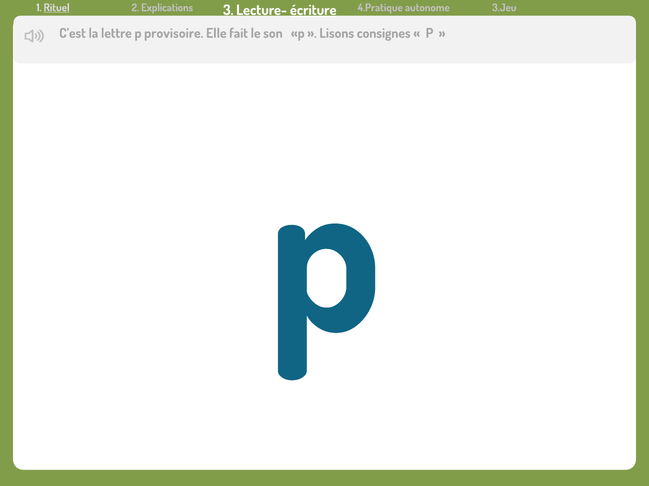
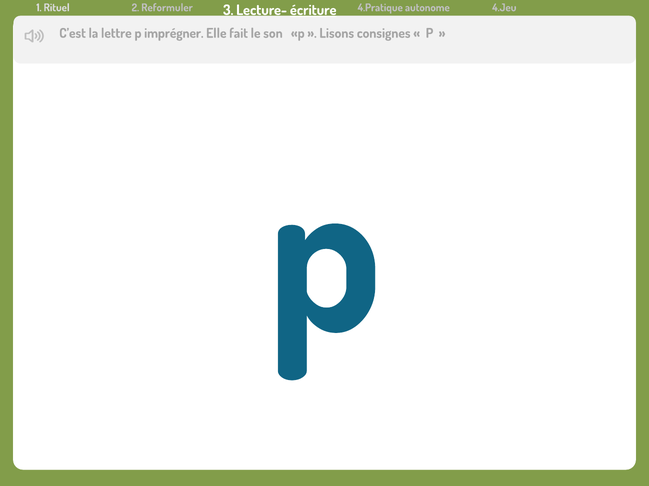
Rituel underline: present -> none (57, 8)
Explications: Explications -> Reformuler (167, 8)
3.Jeu: 3.Jeu -> 4.Jeu (504, 8)
provisoire: provisoire -> imprégner (174, 33)
